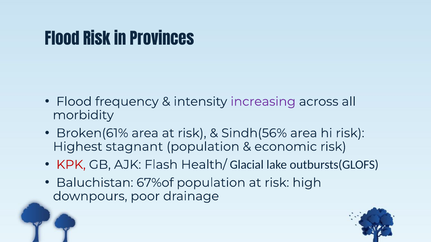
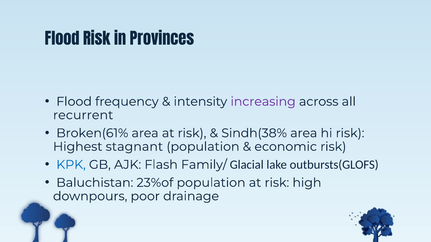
morbidity: morbidity -> recurrent (83, 115)
Sindh(56%: Sindh(56% -> Sindh(38% (254, 133)
KPK colour: red -> blue (71, 165)
Health/: Health/ -> Family/ (204, 165)
67%of: 67%of -> 23%of (155, 183)
